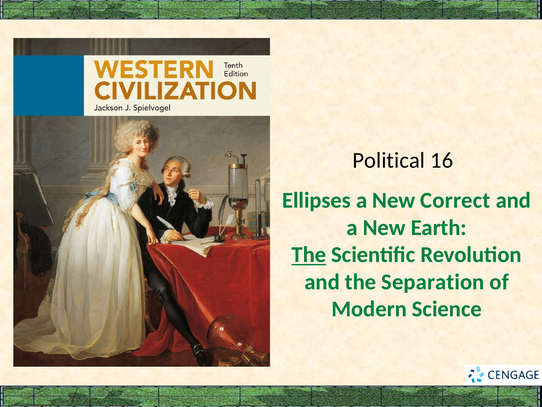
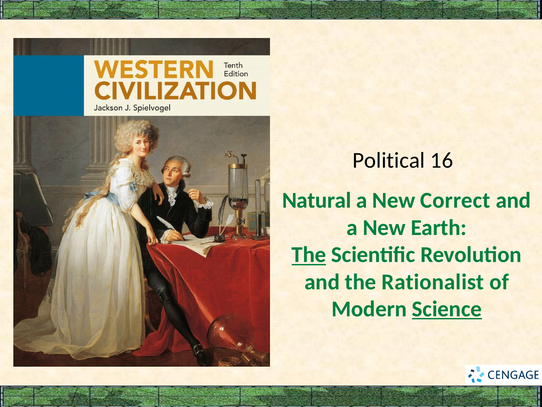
Ellipses: Ellipses -> Natural (317, 200)
Separation: Separation -> Rationalist (433, 282)
Science underline: none -> present (447, 309)
